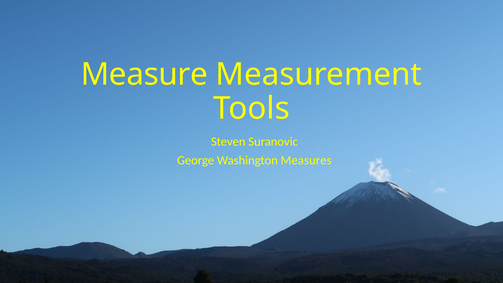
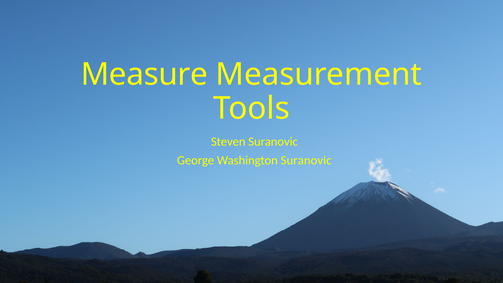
Washington Measures: Measures -> Suranovic (306, 160)
